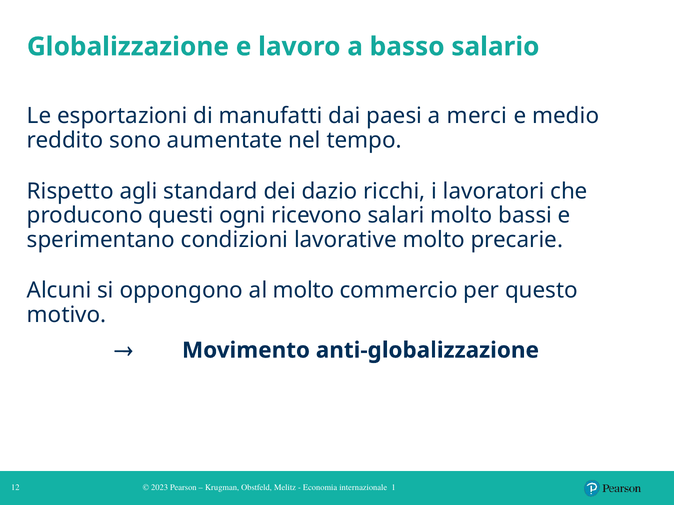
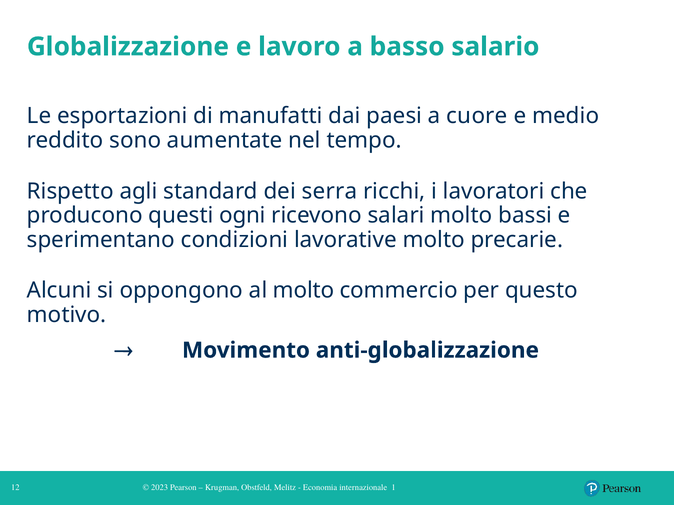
merci: merci -> cuore (477, 116)
dazio: dazio -> serra (329, 191)
